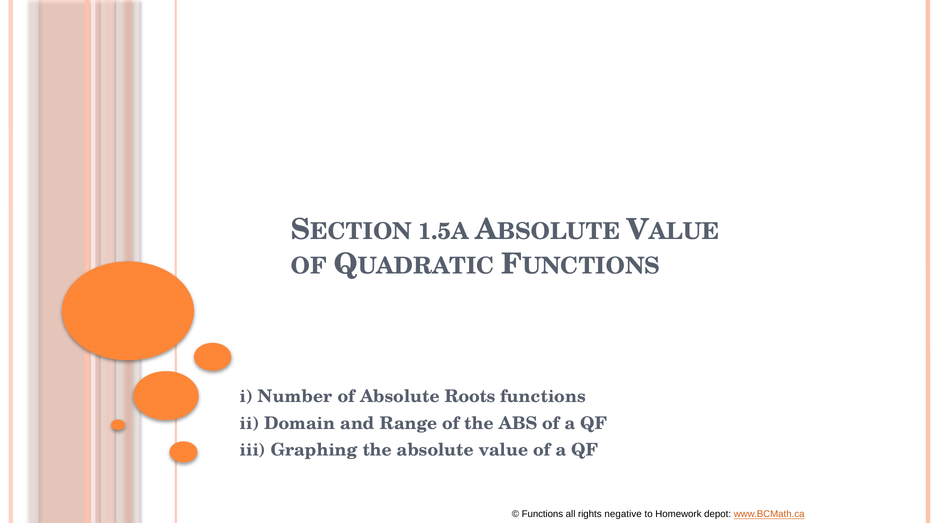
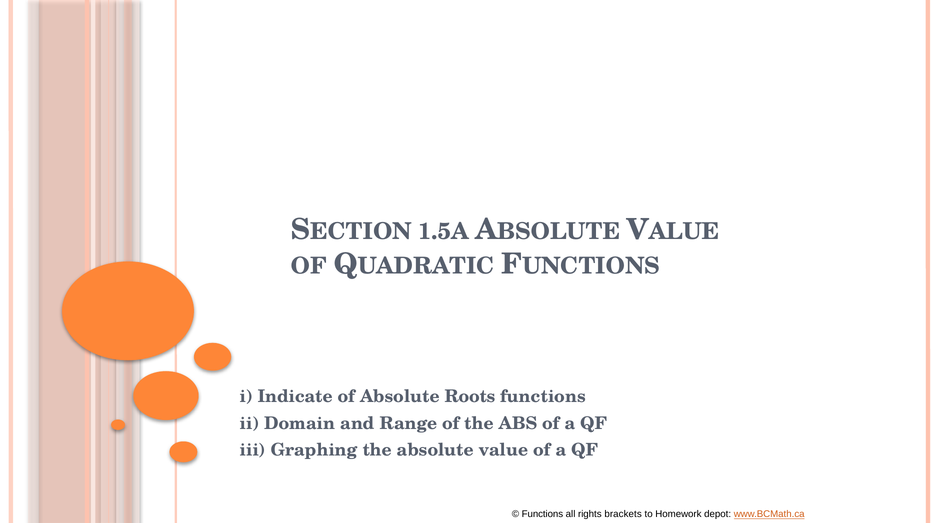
Number: Number -> Indicate (295, 397)
negative: negative -> brackets (623, 515)
